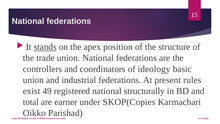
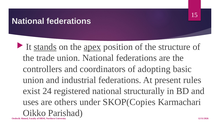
apex underline: none -> present (92, 47)
ideology: ideology -> adopting (154, 69)
49: 49 -> 24 (47, 91)
total: total -> uses (31, 102)
earner: earner -> others (66, 102)
